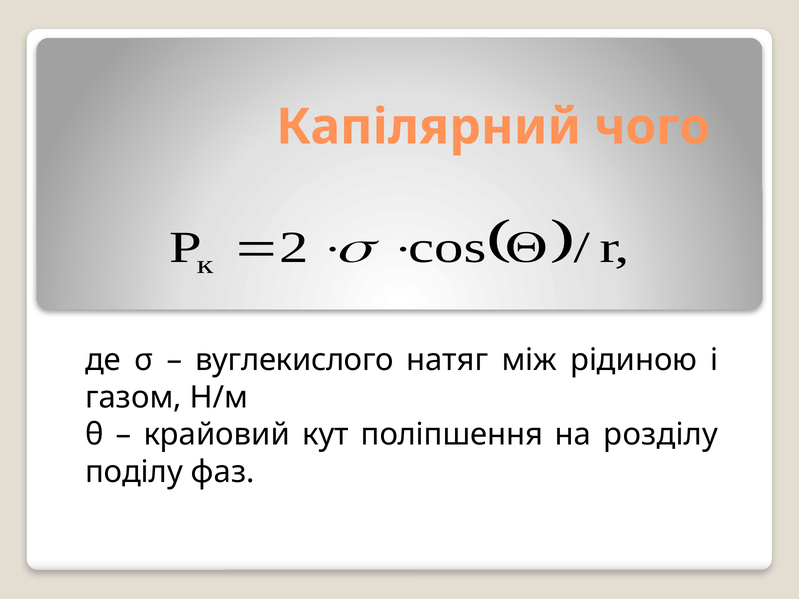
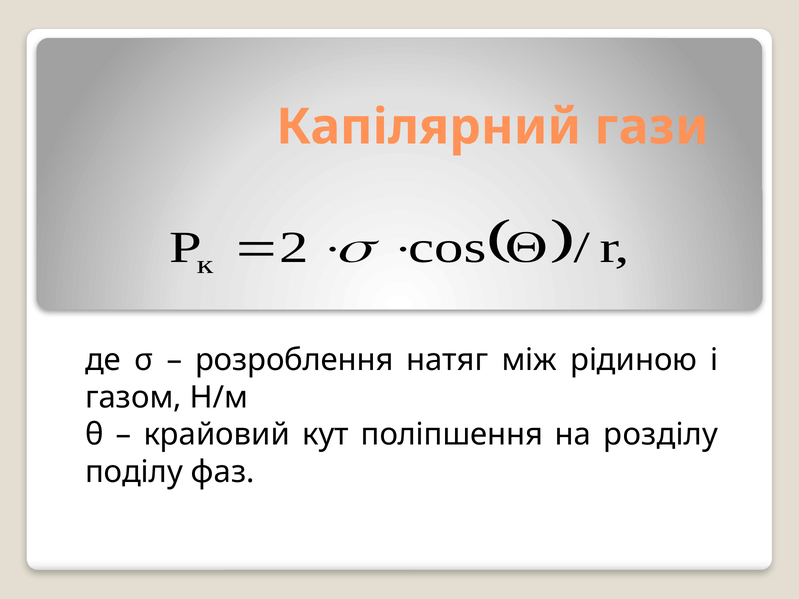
чого: чого -> гази (652, 127)
вуглекислого: вуглекислого -> розроблення (294, 360)
